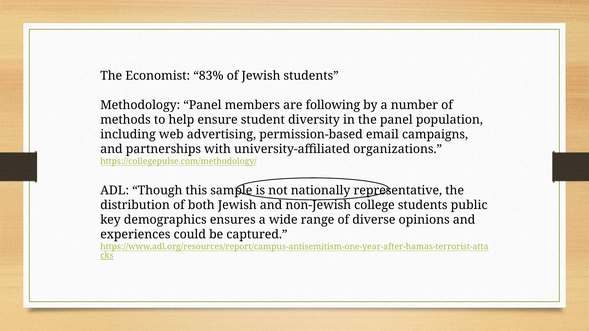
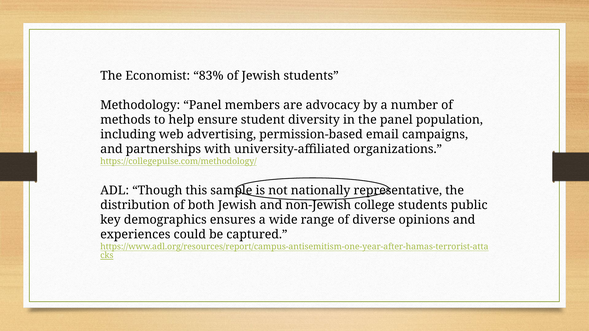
following: following -> advocacy (333, 105)
